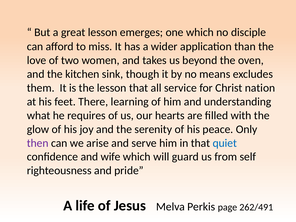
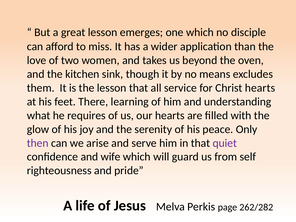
Christ nation: nation -> hearts (260, 88)
quiet colour: blue -> purple (225, 143)
262/491: 262/491 -> 262/282 (256, 207)
